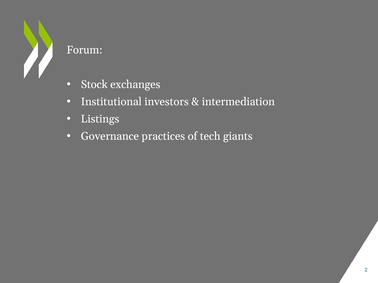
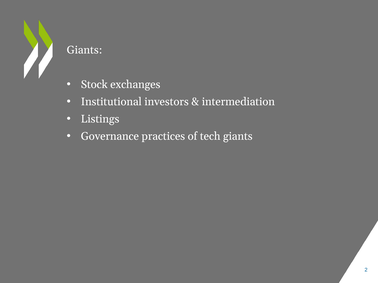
Forum: Forum -> Giants (84, 50)
